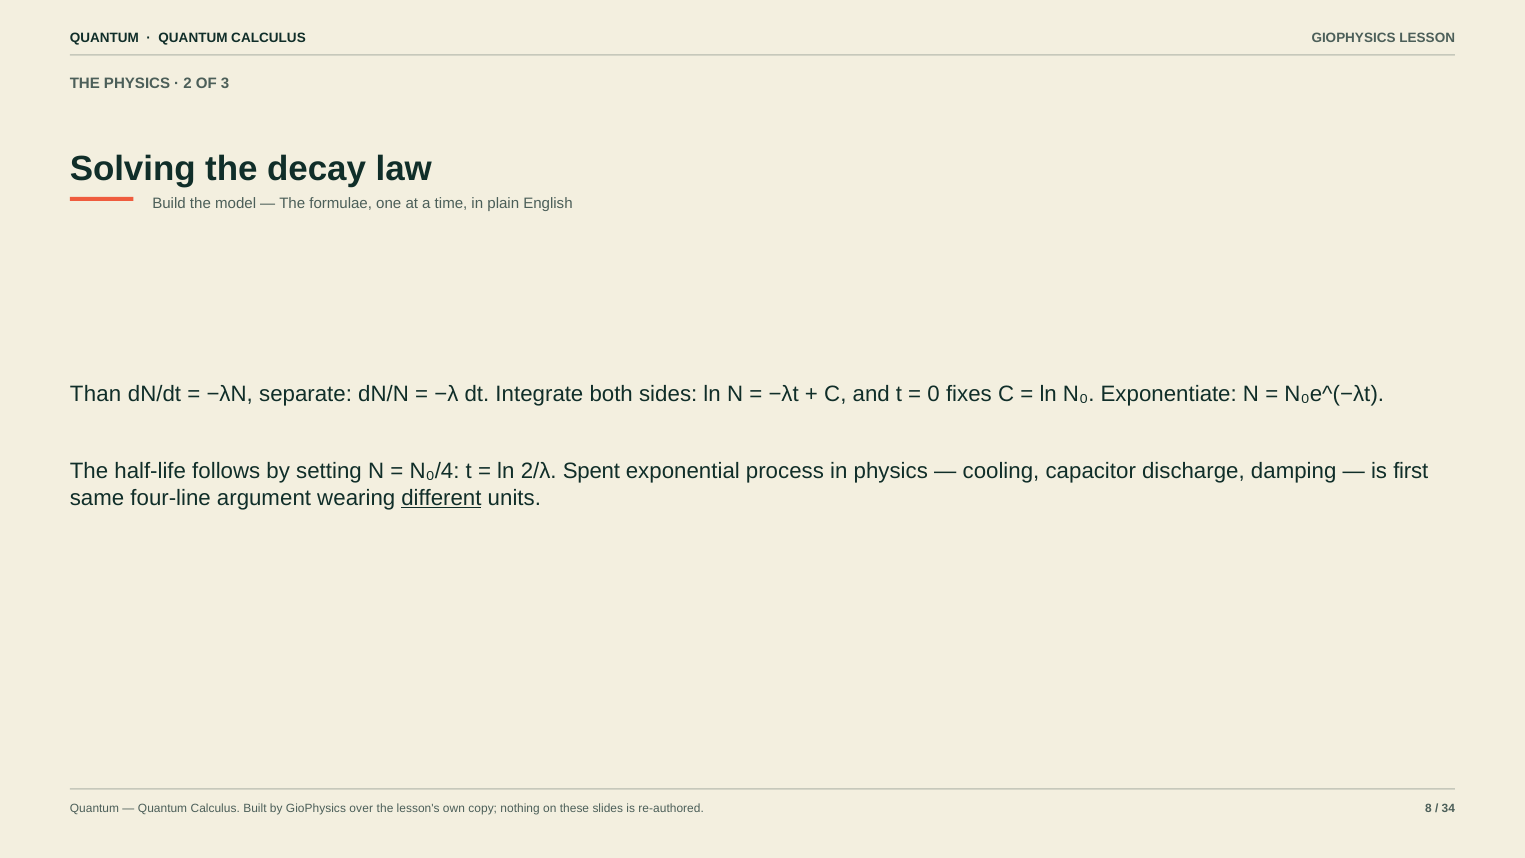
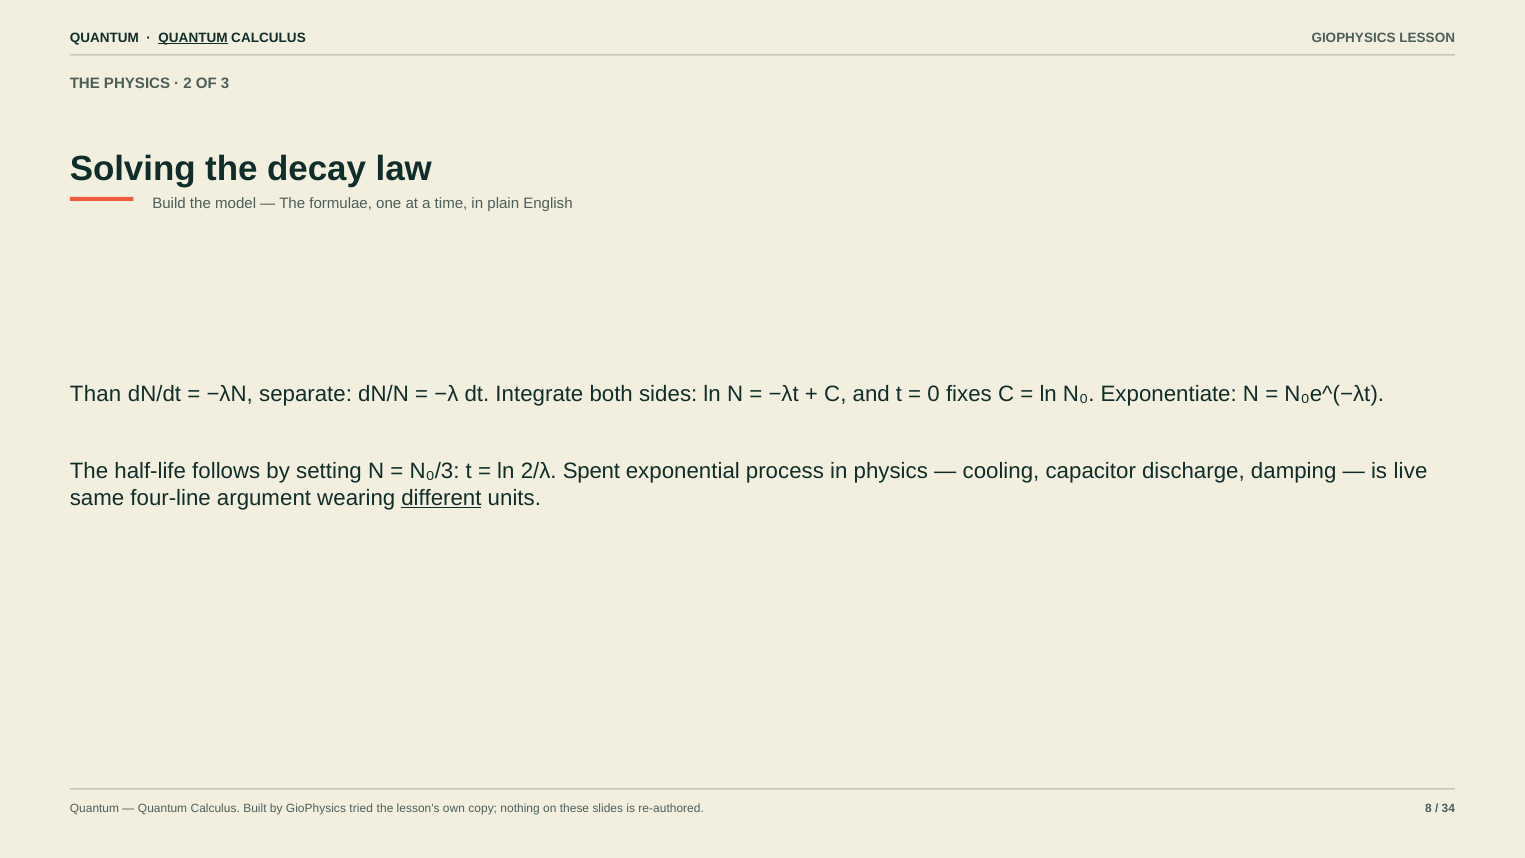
QUANTUM underline: none -> present (193, 38)
N₀/4: N₀/4 -> N₀/3 (435, 471)
first: first -> live (1411, 471)
over: over -> tried (361, 809)
